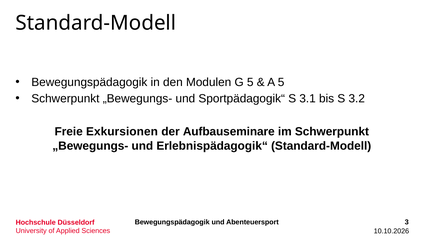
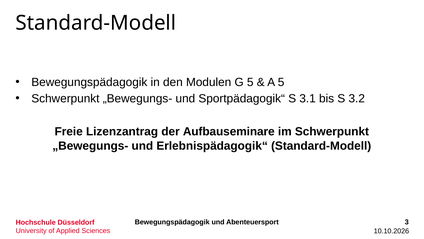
Exkursionen: Exkursionen -> Lizenzantrag (122, 131)
